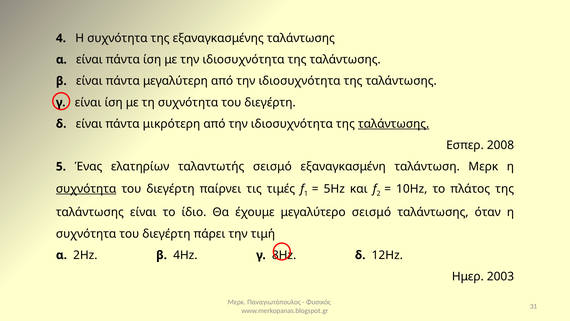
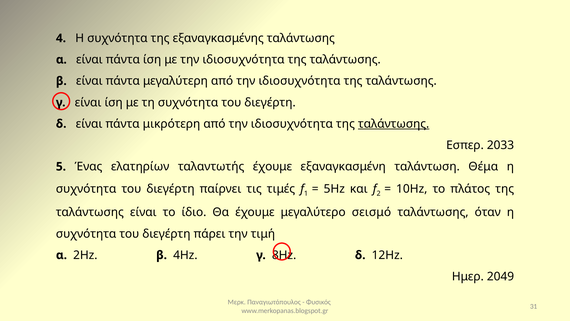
2008: 2008 -> 2033 (500, 145)
ταλαντωτής σεισμό: σεισμό -> έχουμε (272, 166)
ταλάντωση Μερκ: Μερκ -> Θέμα (483, 166)
συχνότητα underline: present -> none (86, 189)
2003: 2003 -> 2049 (500, 276)
